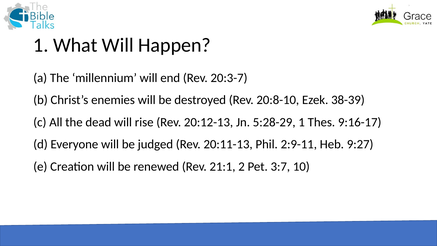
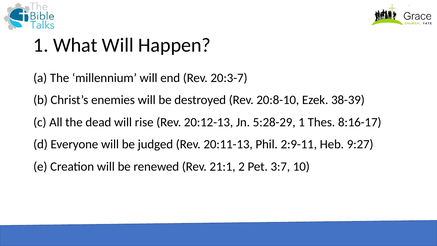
9:16-17: 9:16-17 -> 8:16-17 (360, 122)
